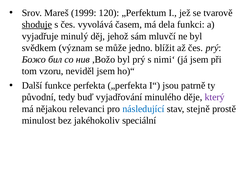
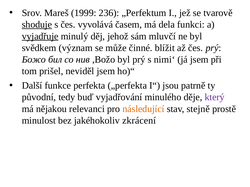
120: 120 -> 236 (109, 13)
vyjadřuje underline: none -> present (40, 36)
jedno: jedno -> činné (141, 48)
vzoru: vzoru -> prišel (51, 71)
následující colour: blue -> orange (143, 109)
speciální: speciální -> zkrácení (139, 121)
